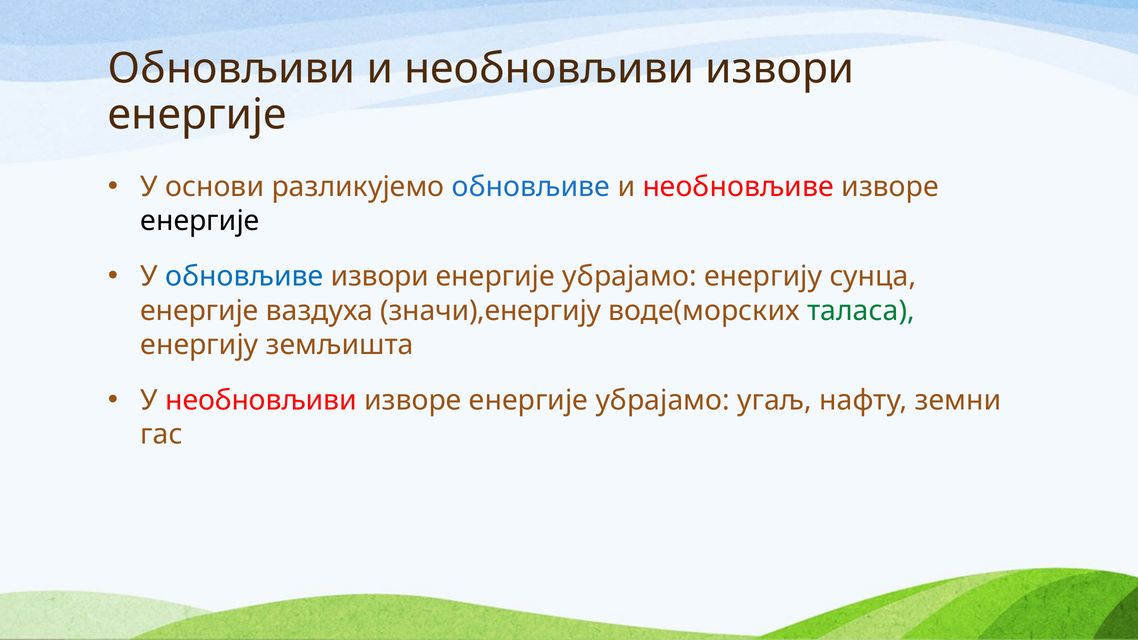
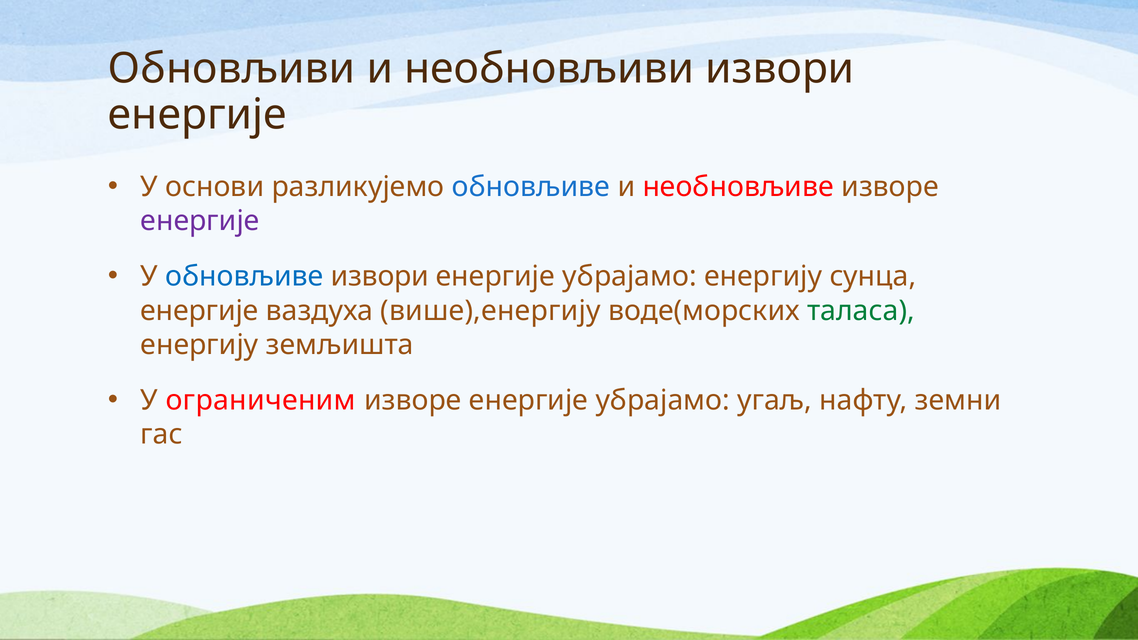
енергије colour: black -> purple (200, 221)
значи),енергију: значи),енергију -> више),енергију (491, 311)
У необновљиви: необновљиви -> ограниченим (261, 400)
